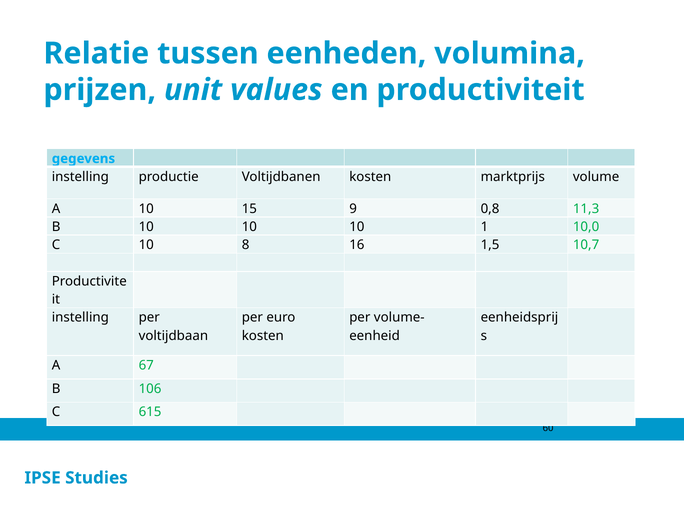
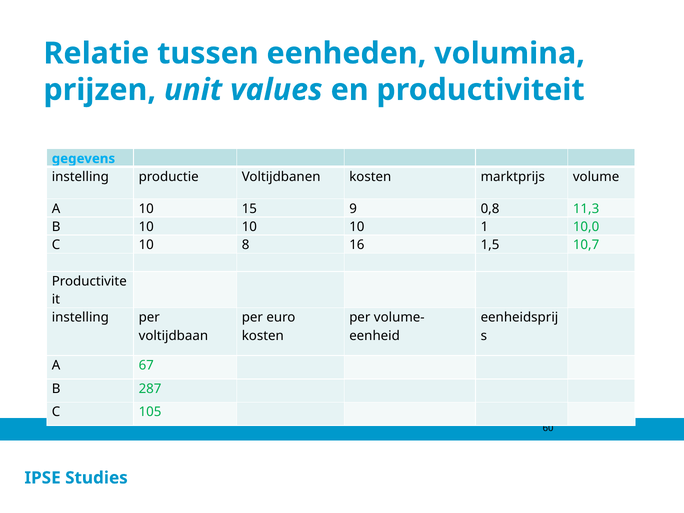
106: 106 -> 287 (150, 389)
615: 615 -> 105 (150, 412)
